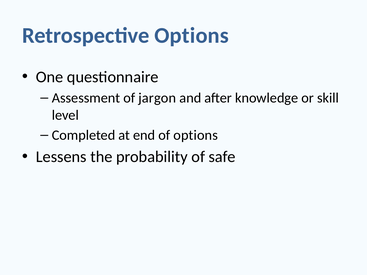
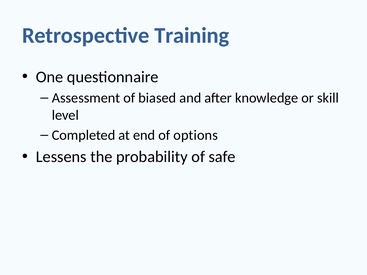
Retrospective Options: Options -> Training (192, 36)
jargon: jargon -> biased (157, 98)
